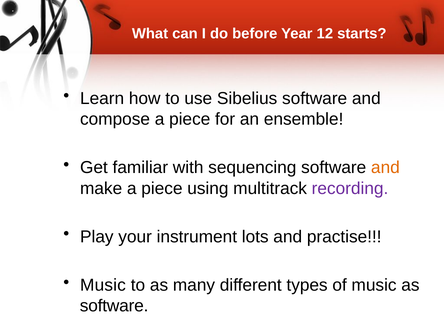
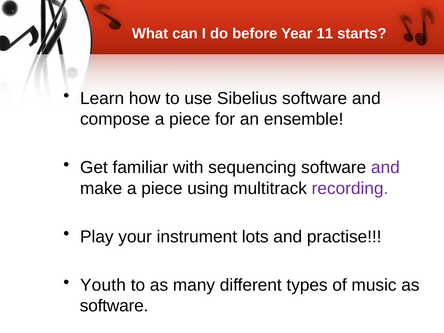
12: 12 -> 11 (325, 34)
and colour: orange -> purple (385, 168)
Music: Music -> Youth (103, 285)
